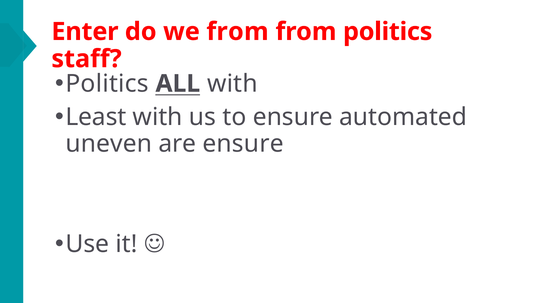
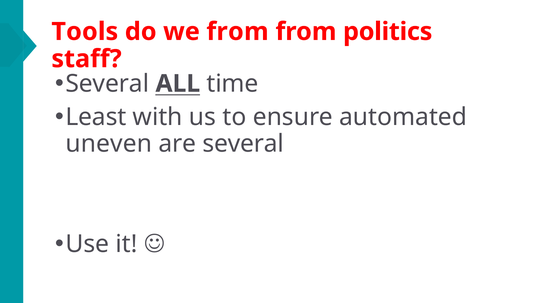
Enter: Enter -> Tools (85, 32)
Politics: Politics -> Several (107, 84)
ALL with: with -> time (233, 84)
are ensure: ensure -> several (243, 144)
